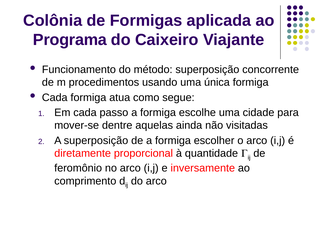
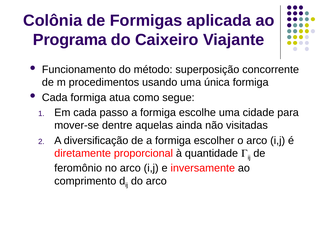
A superposição: superposição -> diversificação (96, 140)
